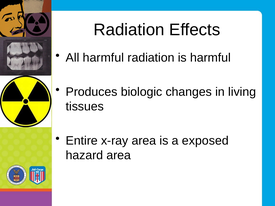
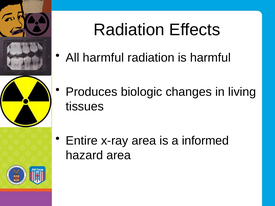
exposed: exposed -> informed (205, 141)
